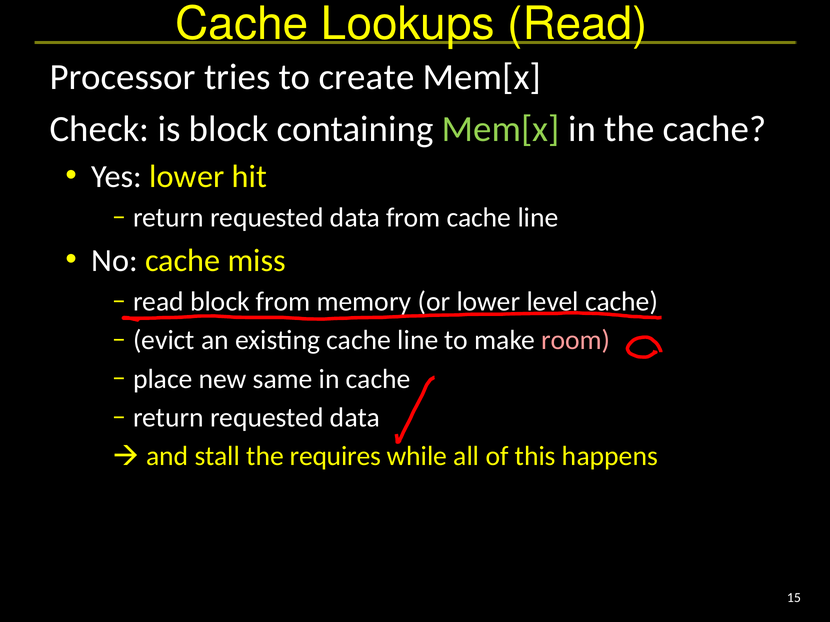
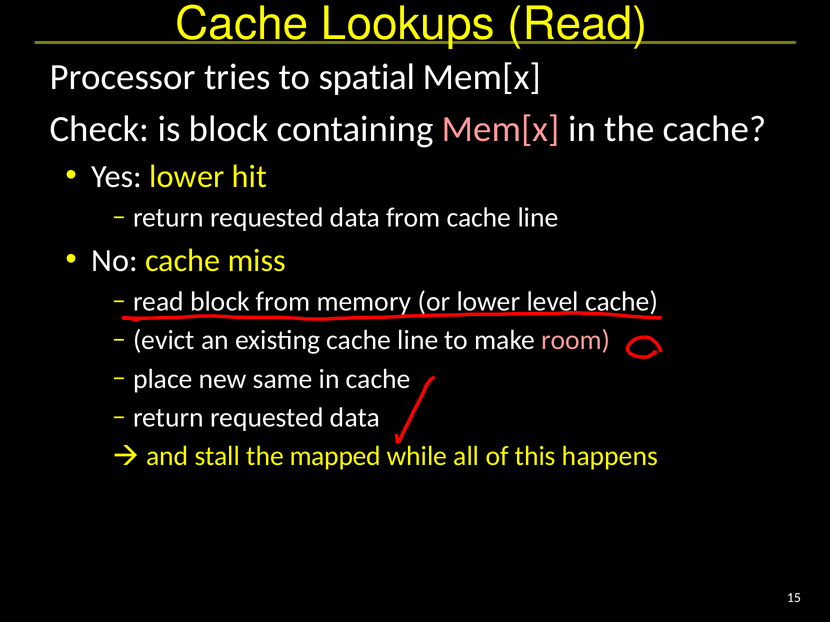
create: create -> spatial (367, 77)
Mem[x colour: light green -> pink (501, 129)
requires: requires -> mapped (335, 457)
